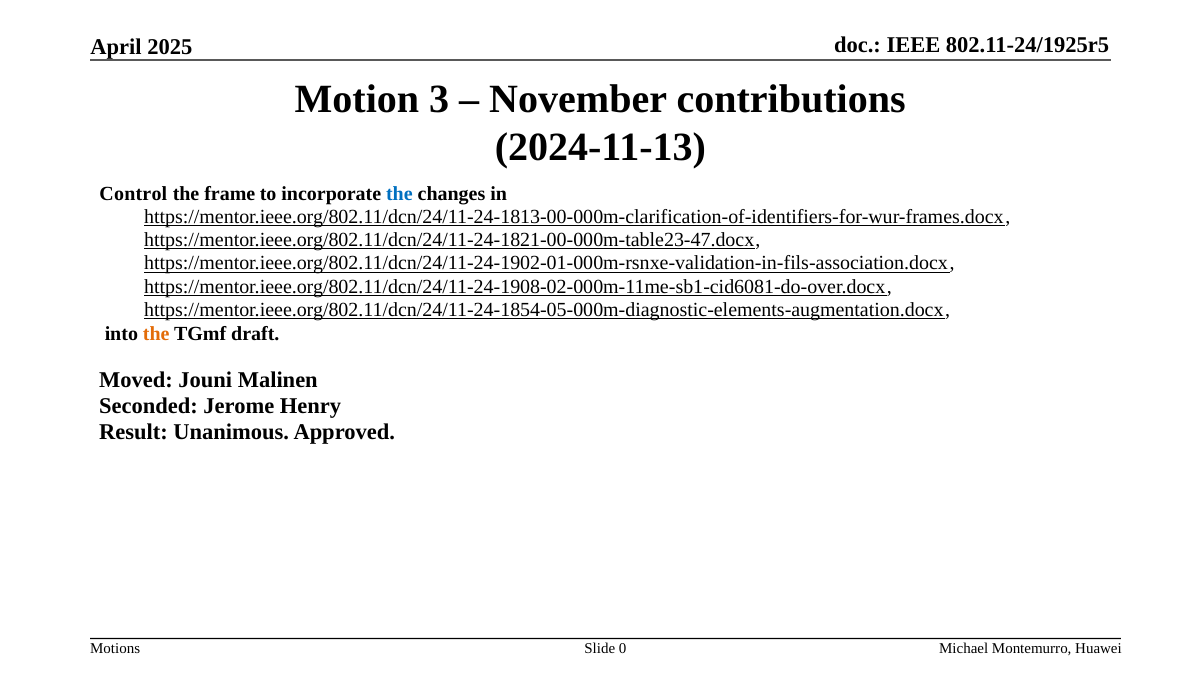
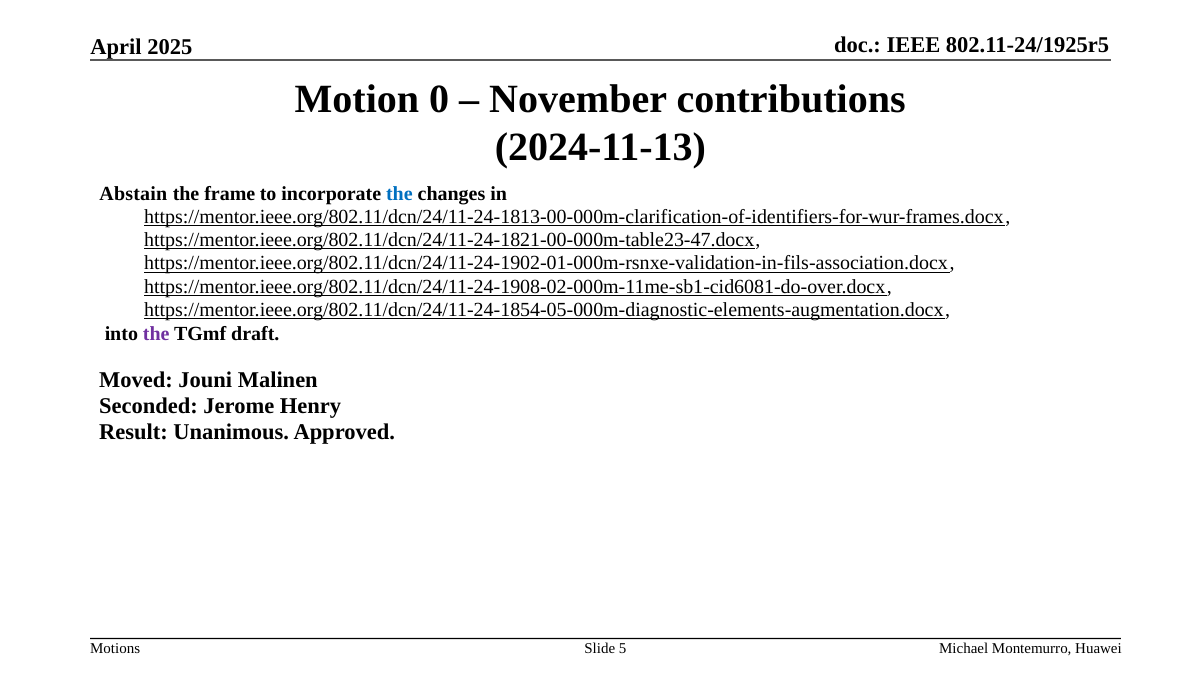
3: 3 -> 0 (439, 99)
Control: Control -> Abstain (133, 193)
the colour: orange -> purple (156, 333)
0: 0 -> 5 (623, 648)
